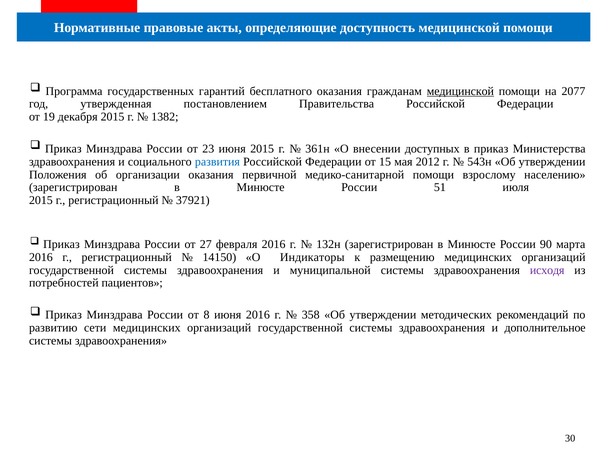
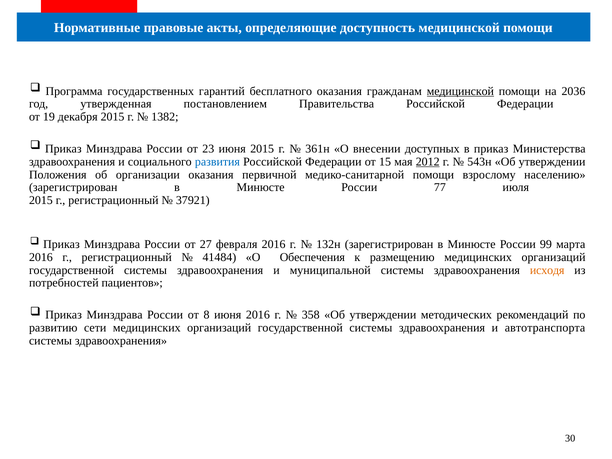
2077: 2077 -> 2036 (573, 91)
2012 underline: none -> present (428, 162)
51: 51 -> 77 (440, 187)
90: 90 -> 99 (546, 244)
14150: 14150 -> 41484 (219, 257)
Индикаторы: Индикаторы -> Обеспечения (312, 257)
исходя colour: purple -> orange (547, 270)
дополнительное: дополнительное -> автотранспорта (545, 328)
